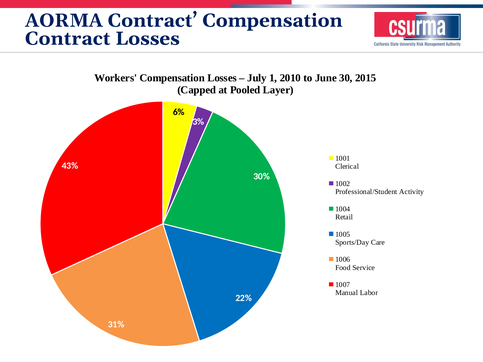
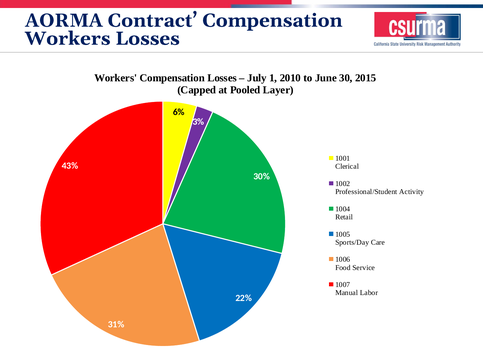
Contract: Contract -> Workers (68, 39)
